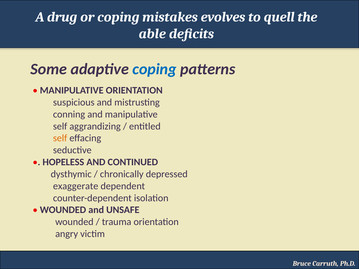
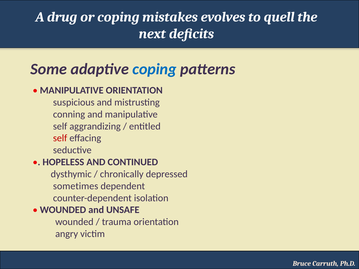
able: able -> next (152, 34)
self colour: orange -> red (60, 138)
exaggerate: exaggerate -> sometimes (76, 186)
